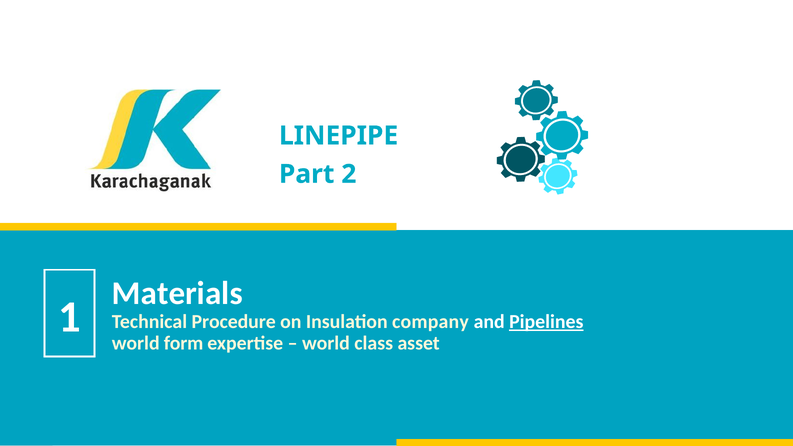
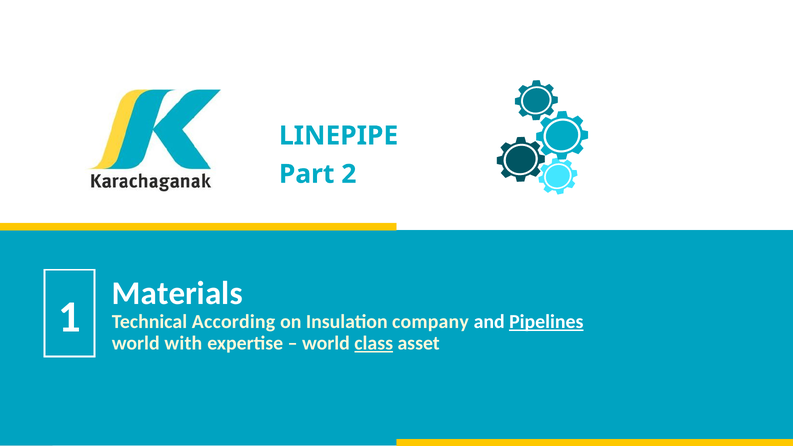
Procedure: Procedure -> According (234, 322)
form: form -> with (183, 343)
class underline: none -> present (374, 343)
